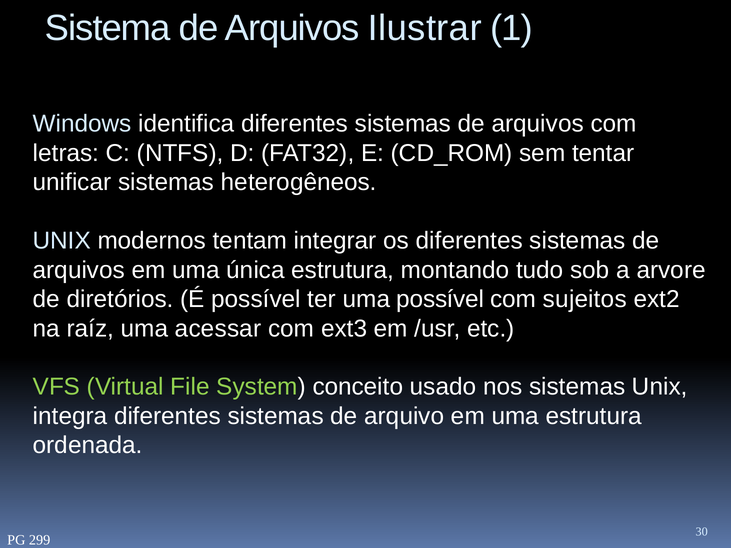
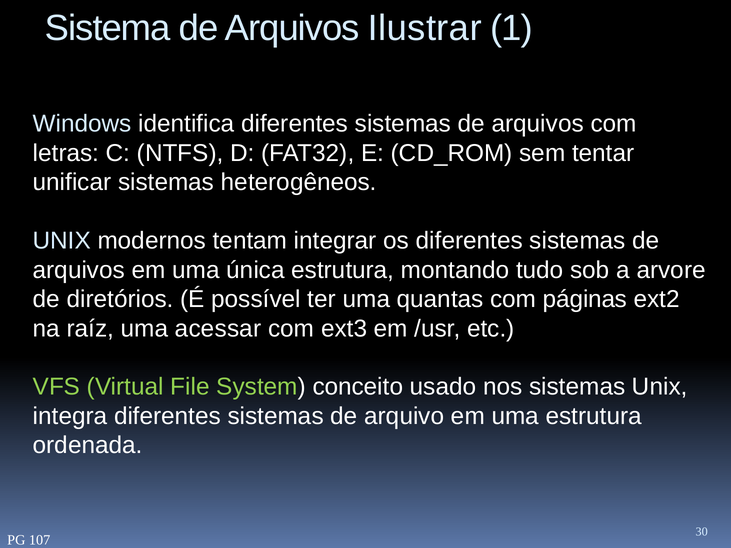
uma possível: possível -> quantas (440, 299)
sujeitos: sujeitos -> páginas (585, 299)
299: 299 -> 107 (40, 540)
